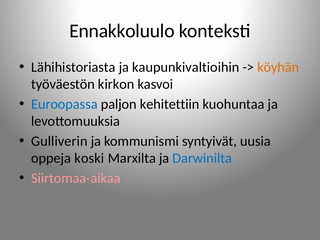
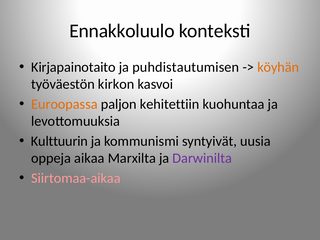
Lähihistoriasta: Lähihistoriasta -> Kirjapainotaito (73, 67)
kaupunkivaltioihin: kaupunkivaltioihin -> puhdistautumisen (186, 67)
Euroopassa colour: blue -> orange (64, 104)
Gulliverin: Gulliverin -> Kulttuurin (59, 141)
koski: koski -> aikaa (89, 158)
Darwinilta colour: blue -> purple (202, 158)
